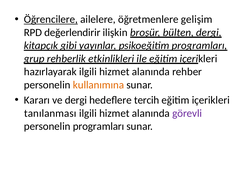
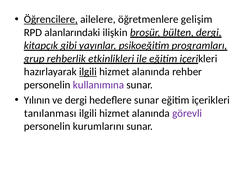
değerlendirir: değerlendirir -> alanlarındaki (72, 32)
ilgili underline: none -> present (88, 72)
kullanımına colour: orange -> purple (99, 85)
Kararı: Kararı -> Yılının (37, 100)
hedeflere tercih: tercih -> sunar (147, 100)
personelin programları: programları -> kurumlarını (99, 126)
